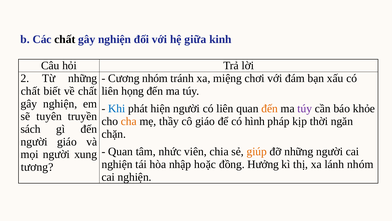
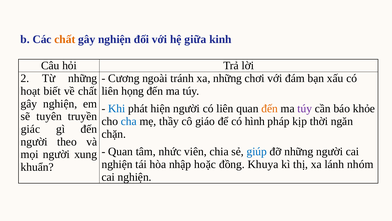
chất colour: black -> orange (65, 39)
Cương nhóm: nhóm -> ngoài (155, 78)
xa miệng: miệng -> những (228, 78)
chất: chất -> hoạt (31, 91)
cha colour: orange -> blue (129, 121)
sách: sách -> giác (30, 129)
người giáo: giáo -> theo (67, 141)
giúp colour: orange -> blue (257, 151)
Hưởng: Hưởng -> Khuya (263, 164)
tương: tương -> khuẩn (37, 167)
